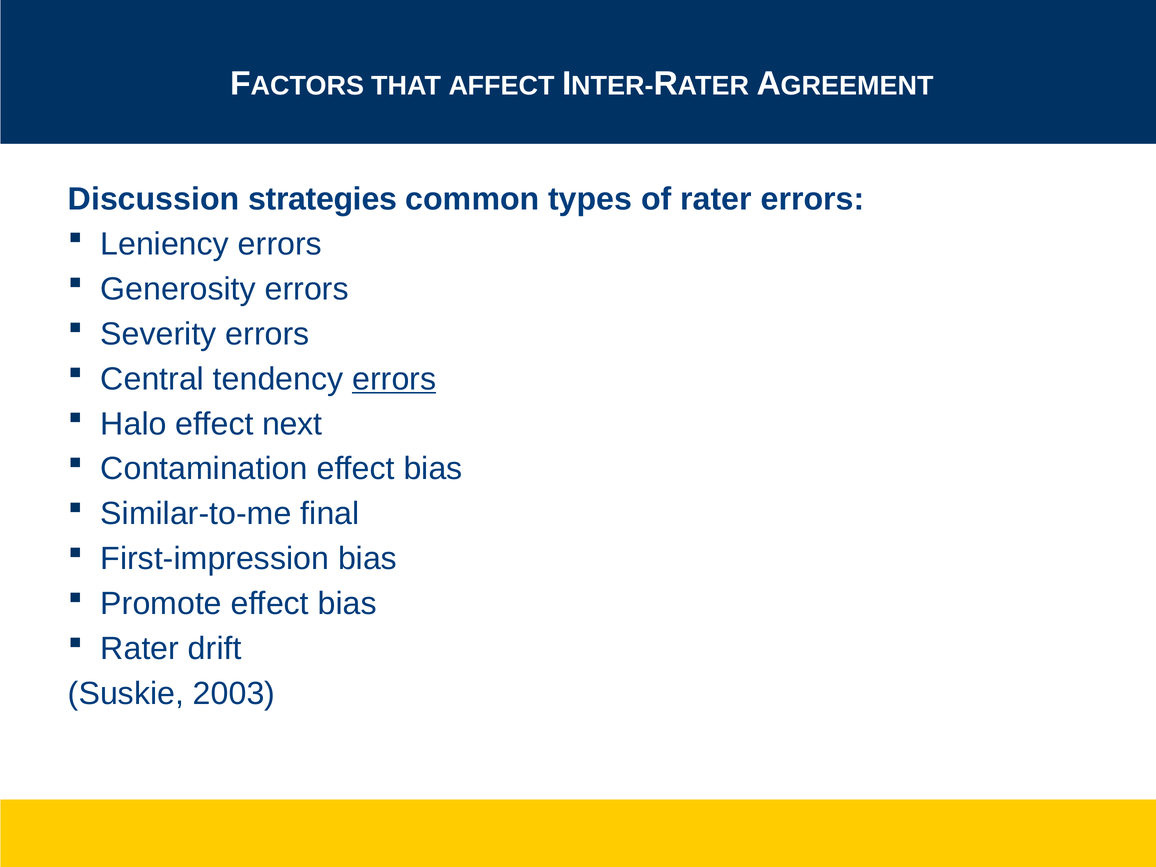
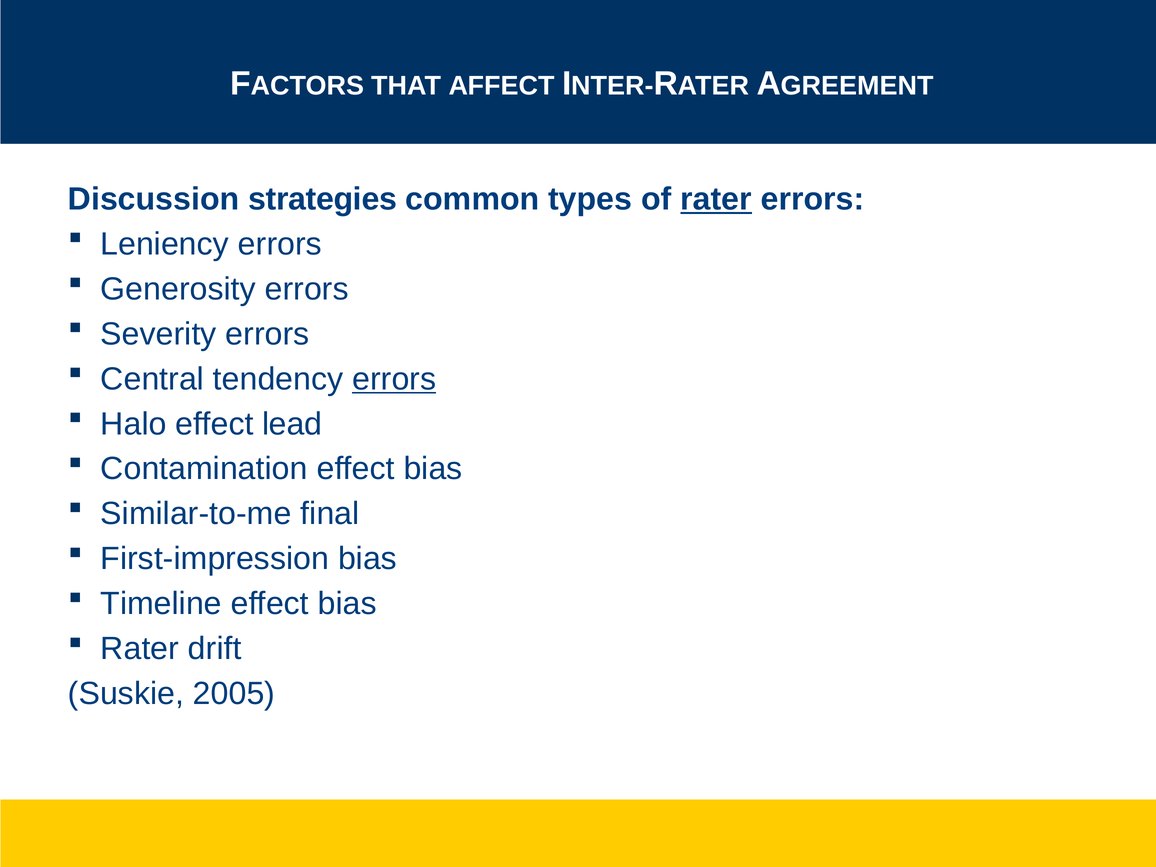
rater underline: none -> present (716, 199)
next: next -> lead (292, 424)
Promote: Promote -> Timeline (161, 604)
2003: 2003 -> 2005 (234, 694)
